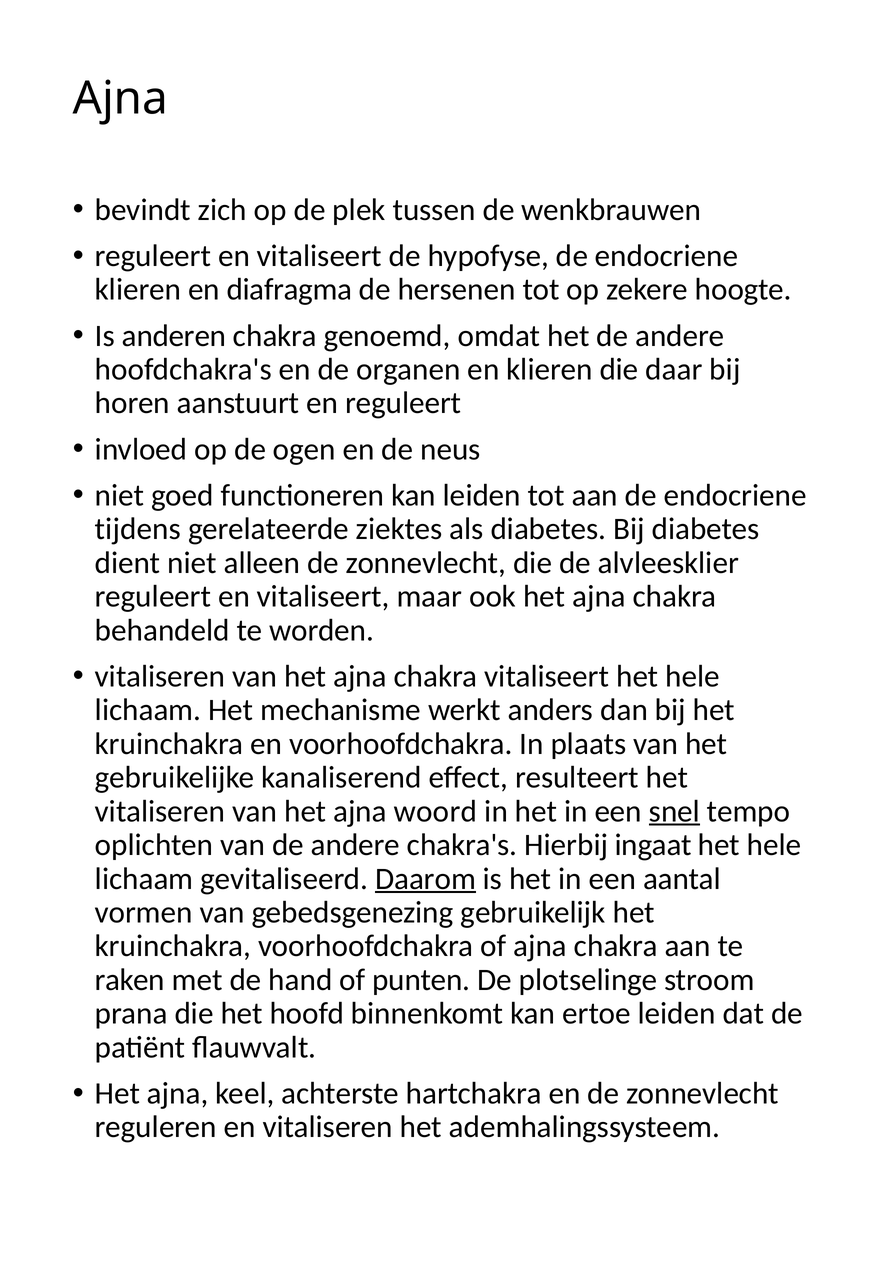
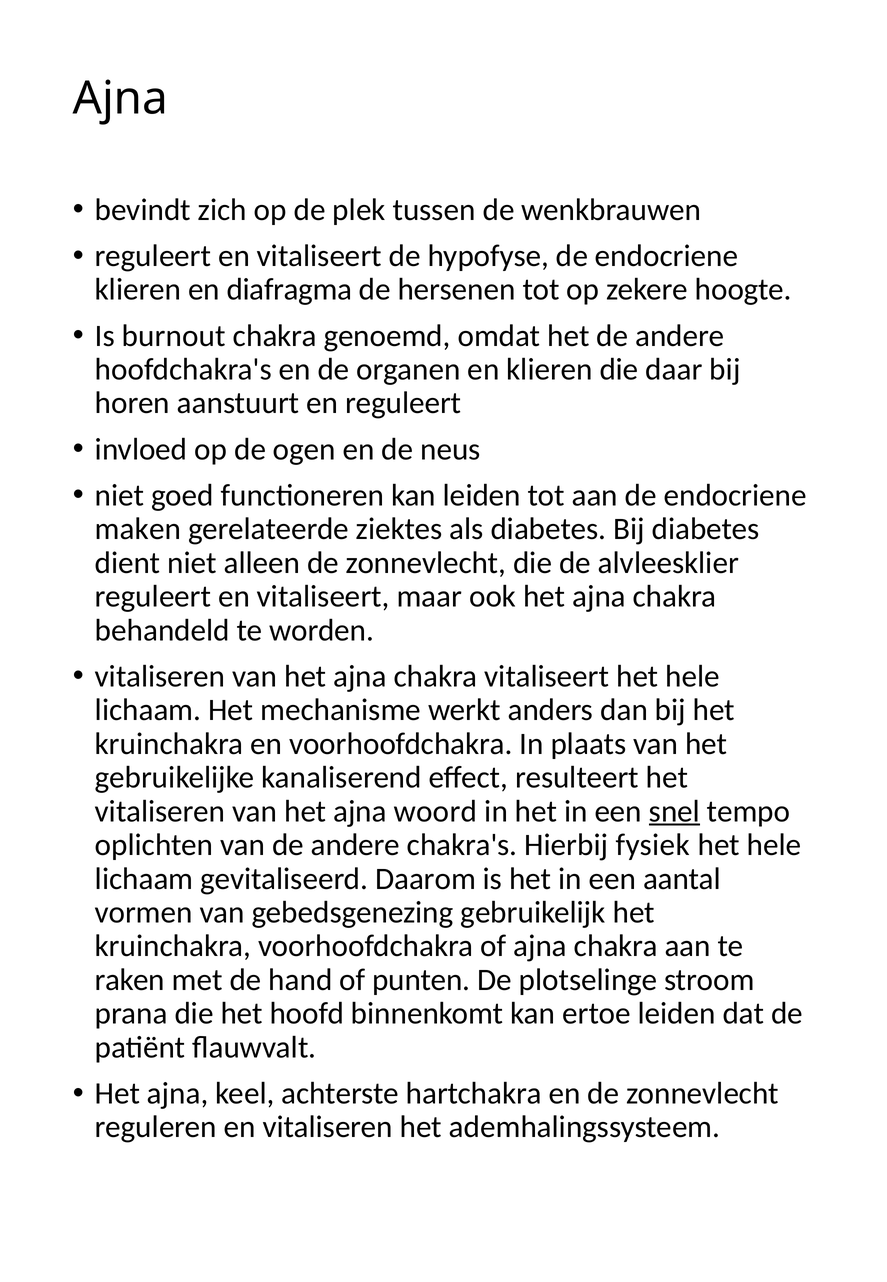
anderen: anderen -> burnout (174, 336)
tijdens: tijdens -> maken (138, 529)
ingaat: ingaat -> fysiek (653, 844)
Daarom underline: present -> none (426, 878)
